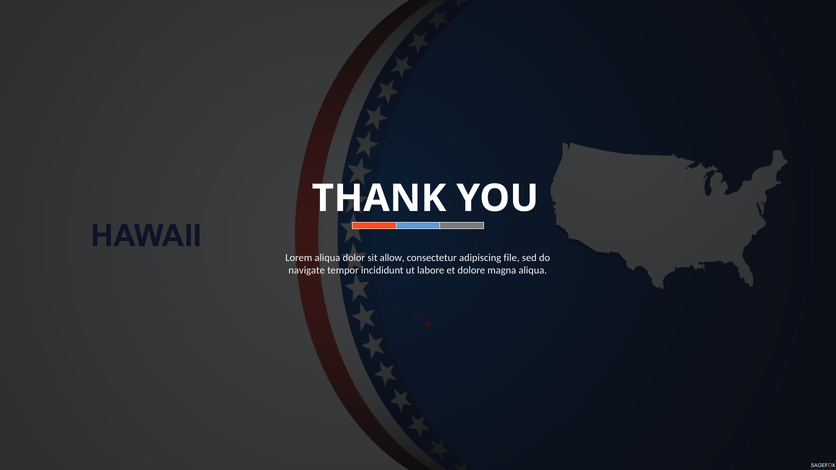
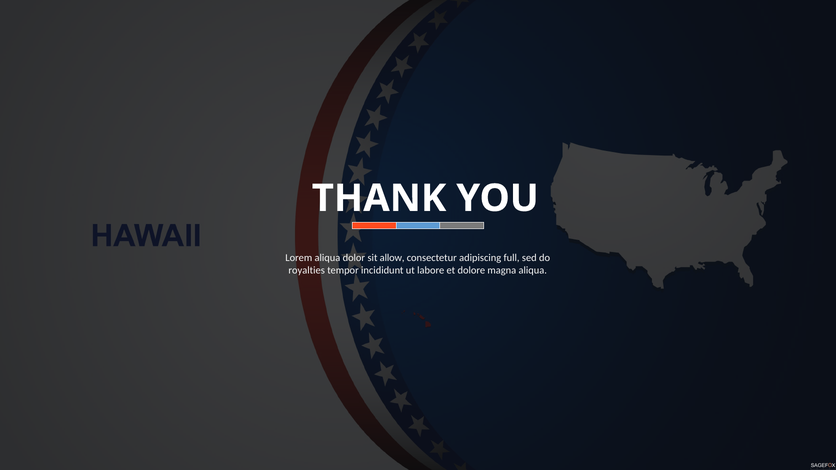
file: file -> full (512, 258)
navigate: navigate -> royalties (307, 271)
